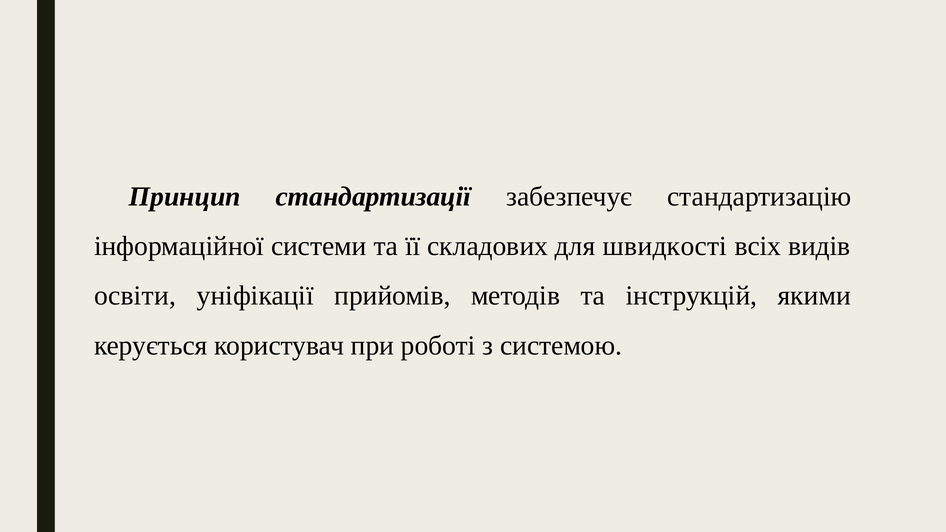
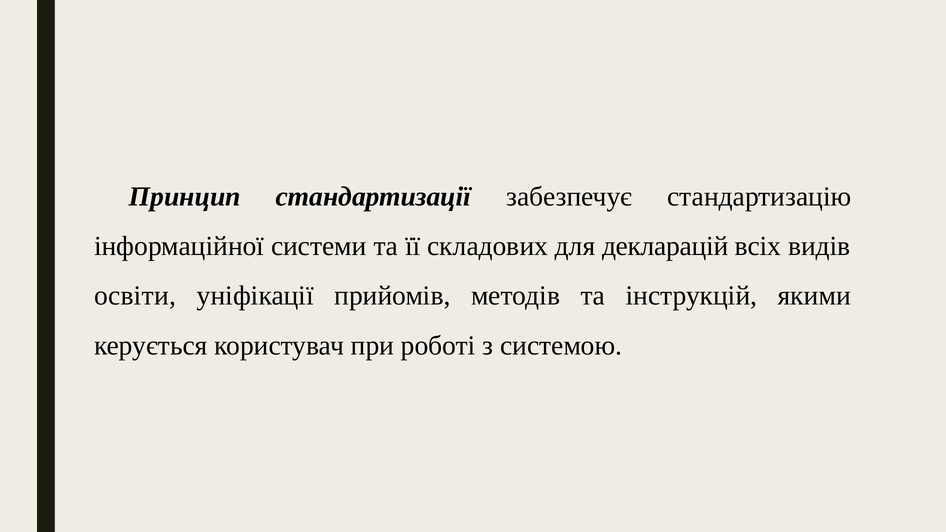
швидкості: швидкості -> декларацій (665, 246)
